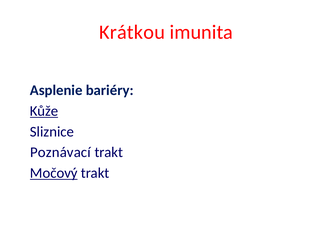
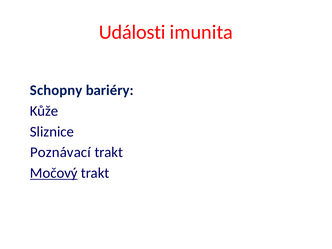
Krátkou: Krátkou -> Události (132, 32)
Asplenie: Asplenie -> Schopny (56, 90)
Kůže underline: present -> none (44, 111)
